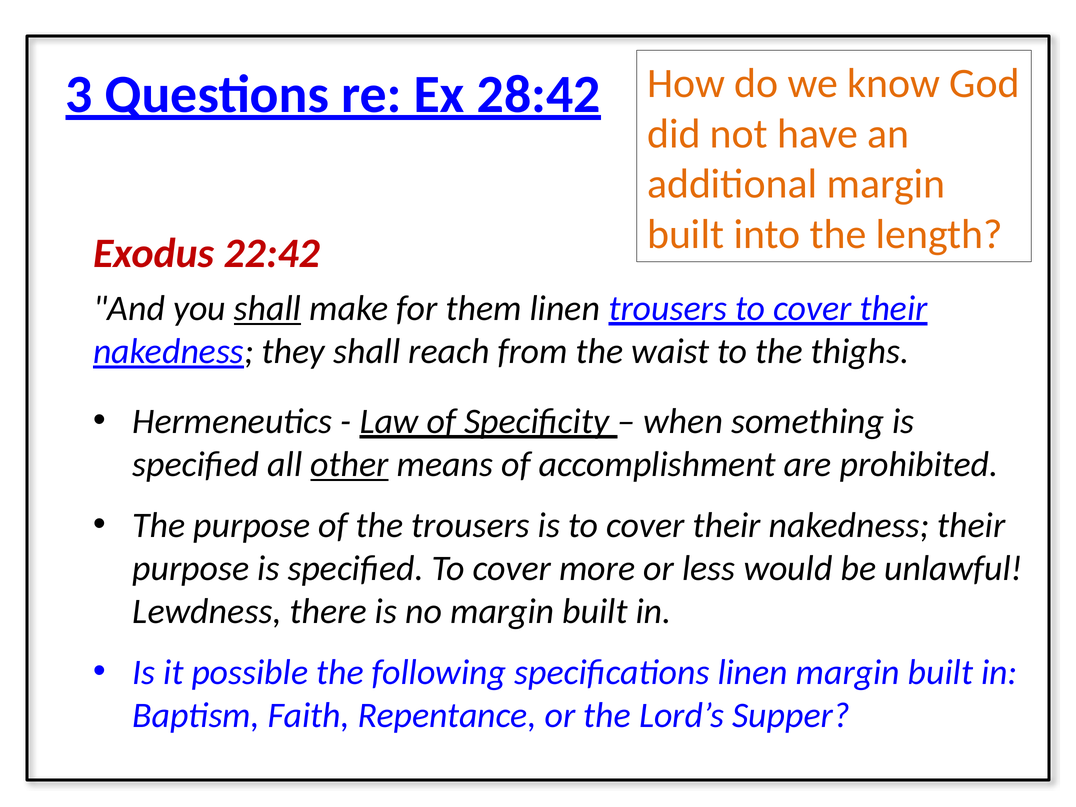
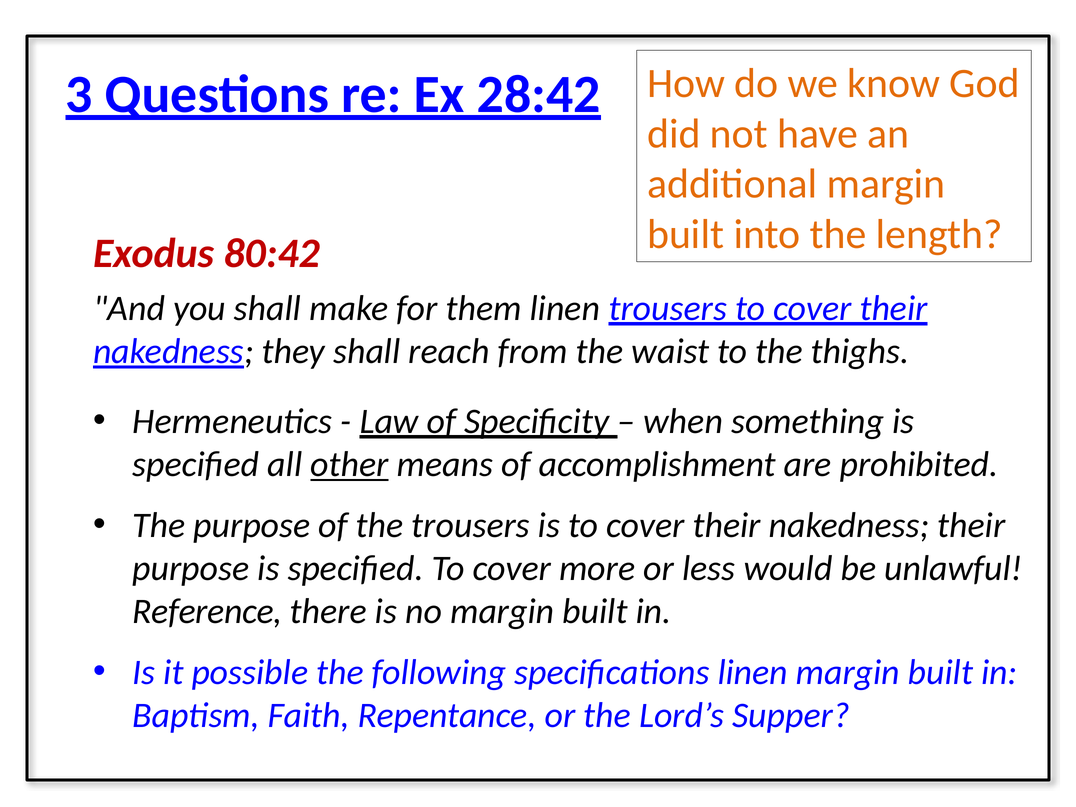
22:42: 22:42 -> 80:42 (272, 253)
shall underline: present -> none (268, 309)
Lewdness: Lewdness -> Reference (207, 612)
